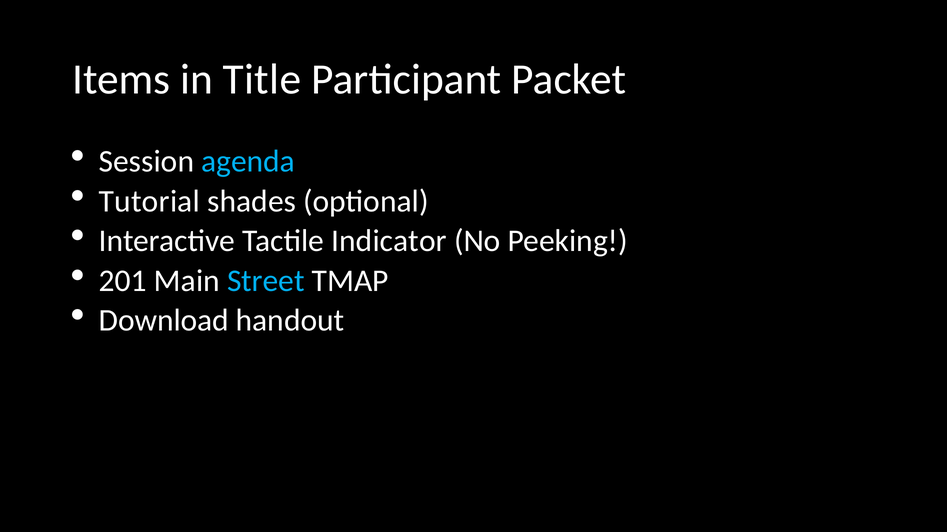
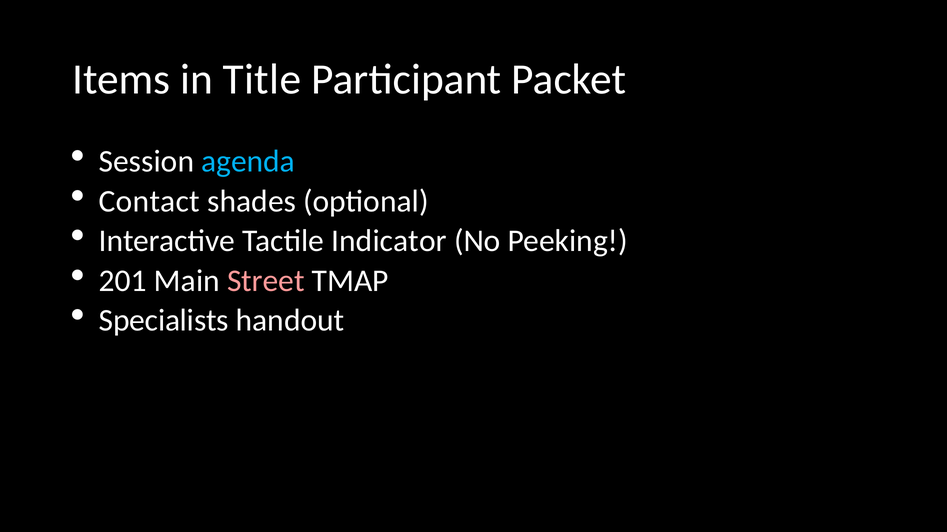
Tutorial: Tutorial -> Contact (149, 202)
Street colour: light blue -> pink (266, 281)
Download: Download -> Specialists (164, 321)
